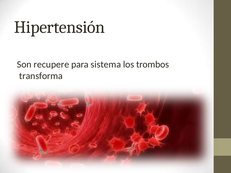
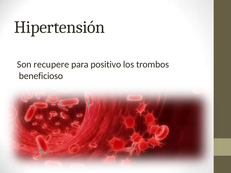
sistema: sistema -> positivo (106, 65)
transforma: transforma -> beneficioso (41, 76)
